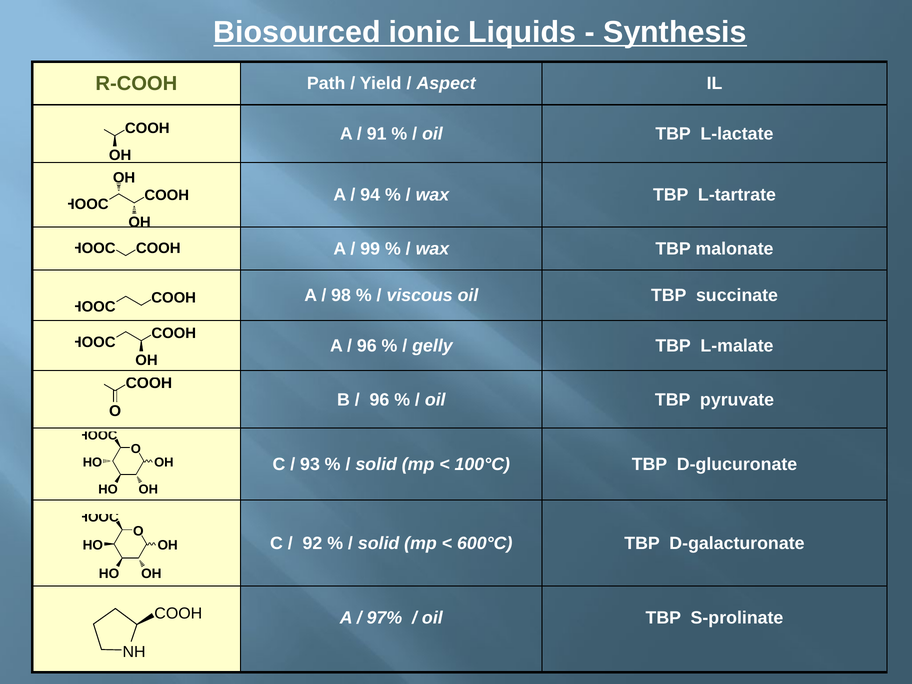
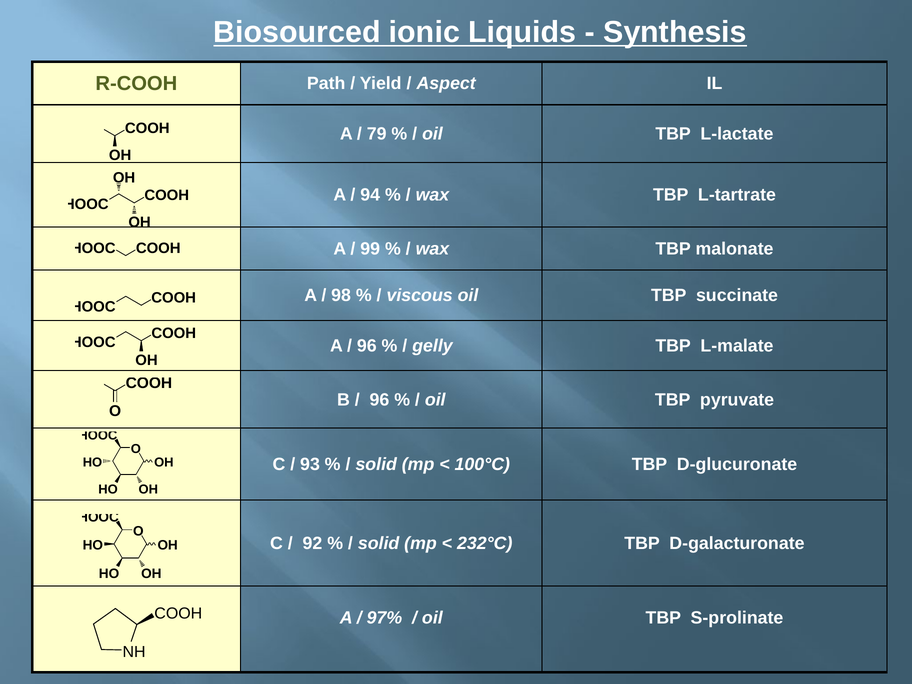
91: 91 -> 79 (377, 134)
600°C: 600°C -> 232°C (485, 543)
